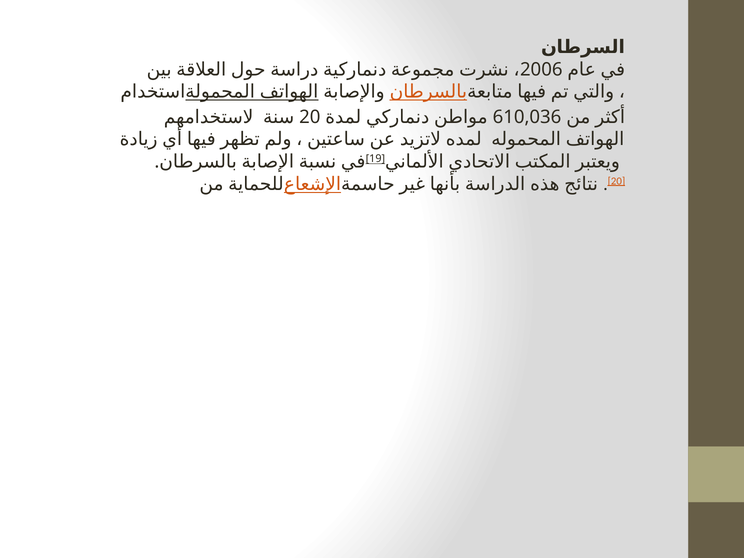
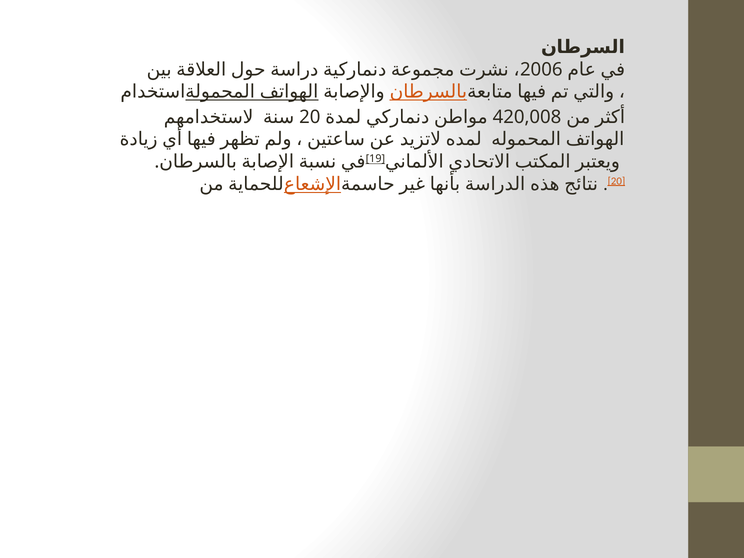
610,036: 610,036 -> 420,008 (527, 117)
